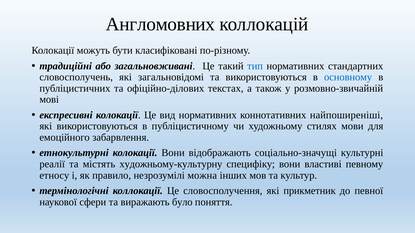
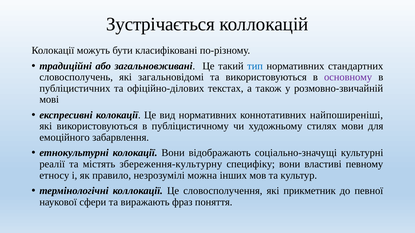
Англомовних: Англомовних -> Зустрічається (161, 24)
основному colour: blue -> purple (348, 77)
художньому-культурну: художньому-культурну -> збереження-культурну (171, 164)
було: було -> фраз (182, 202)
